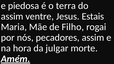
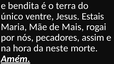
piedosa: piedosa -> bendita (23, 6)
assim: assim -> único (12, 16)
Filho: Filho -> Mais (73, 27)
julgar: julgar -> neste (57, 48)
